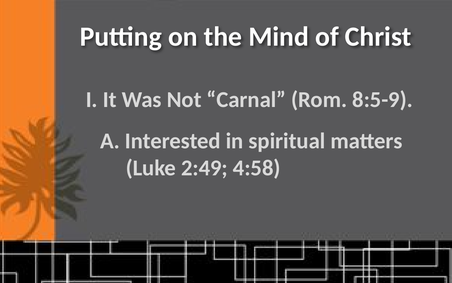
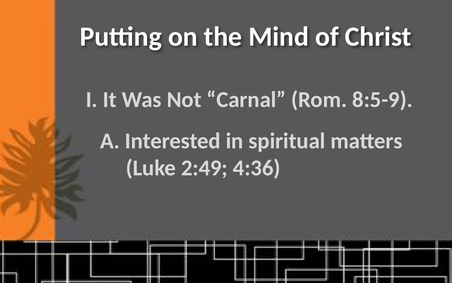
4:58: 4:58 -> 4:36 (257, 168)
